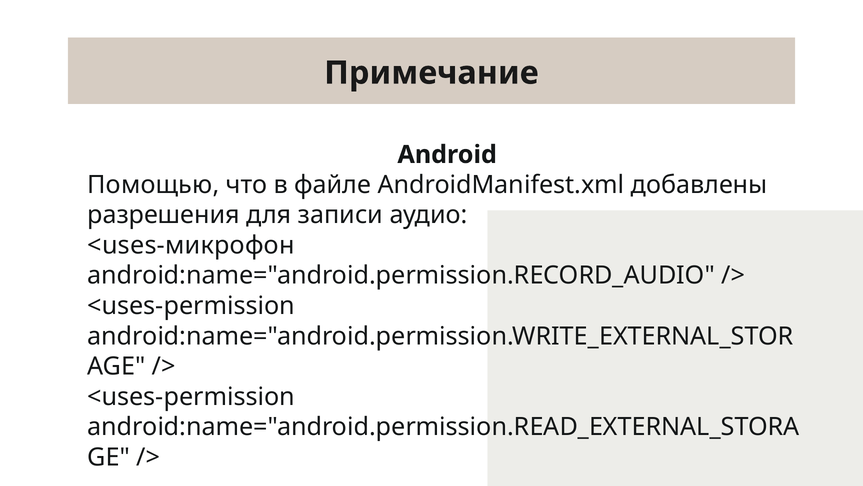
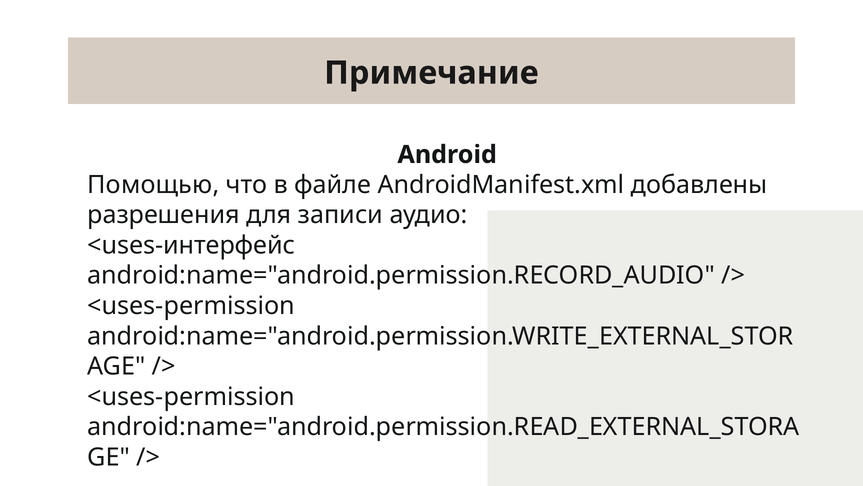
<uses-микрофон: <uses-микрофон -> <uses-интерфейс (191, 245)
